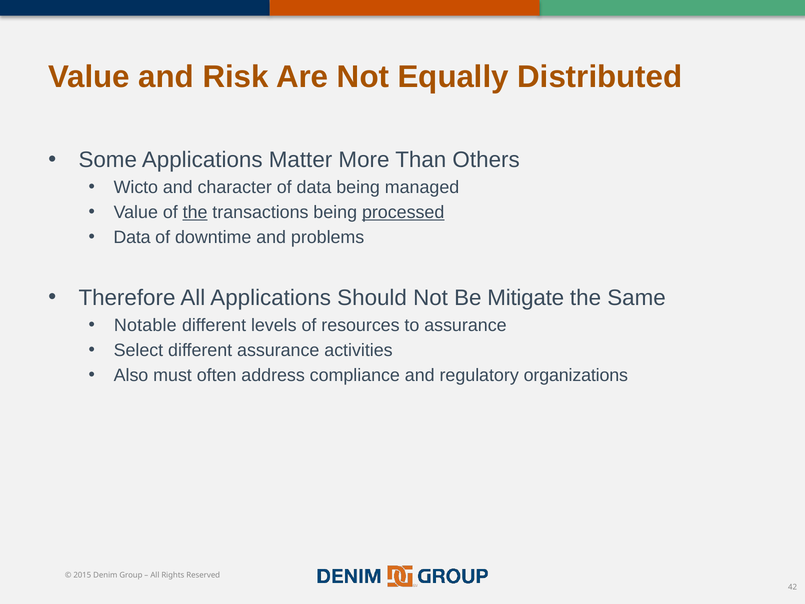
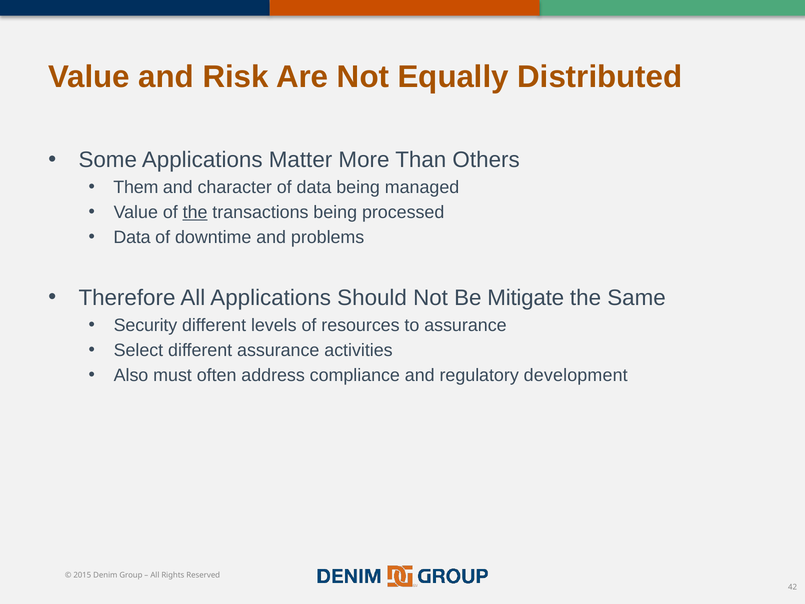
Wicto: Wicto -> Them (136, 187)
processed underline: present -> none (403, 212)
Notable: Notable -> Security (145, 325)
organizations: organizations -> development (576, 375)
